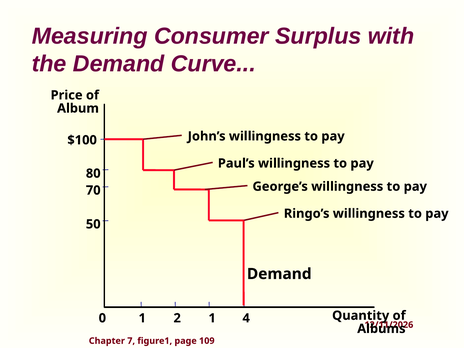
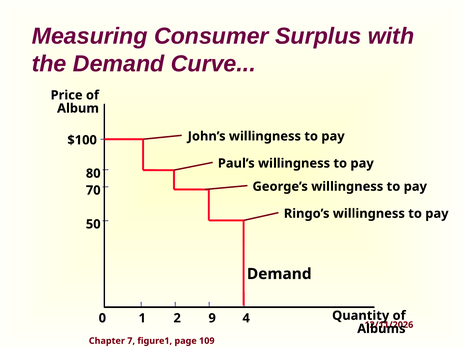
2 1: 1 -> 9 (212, 318)
